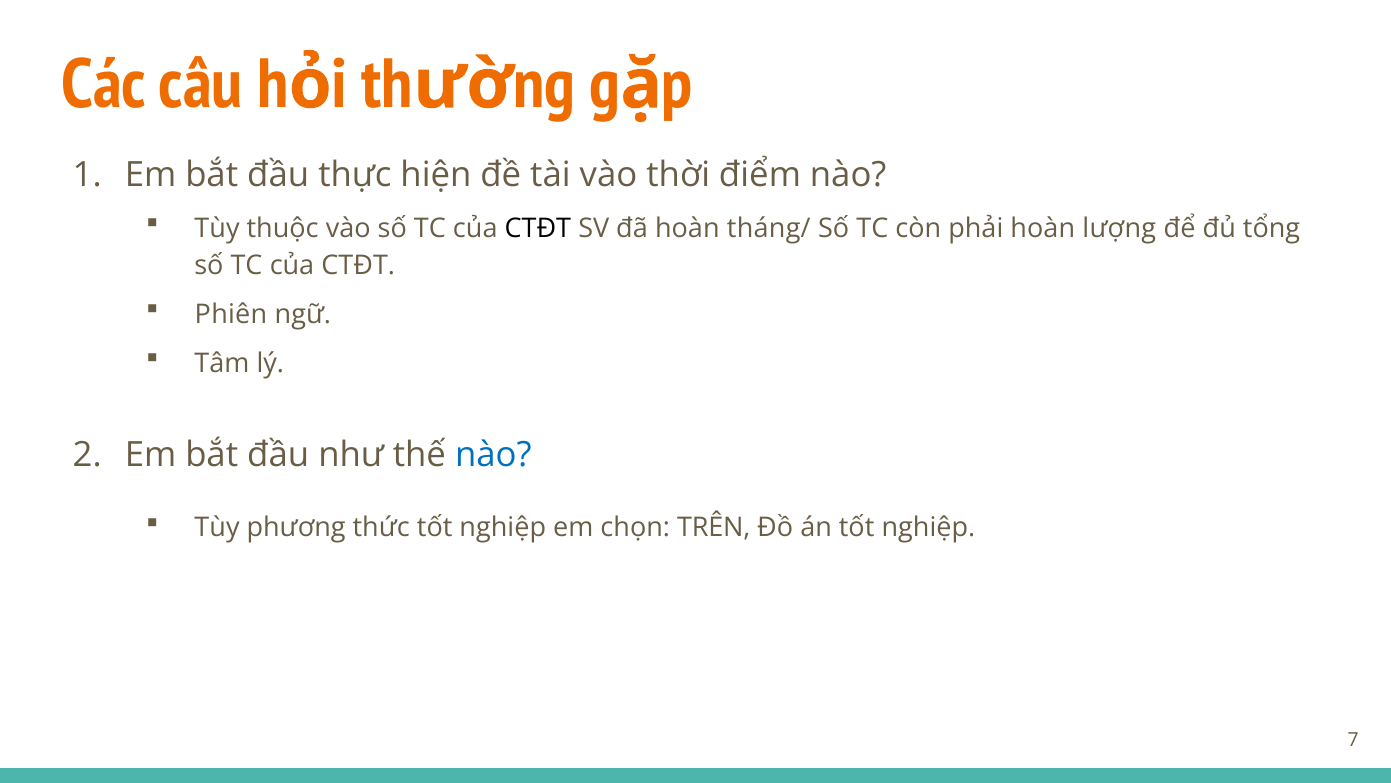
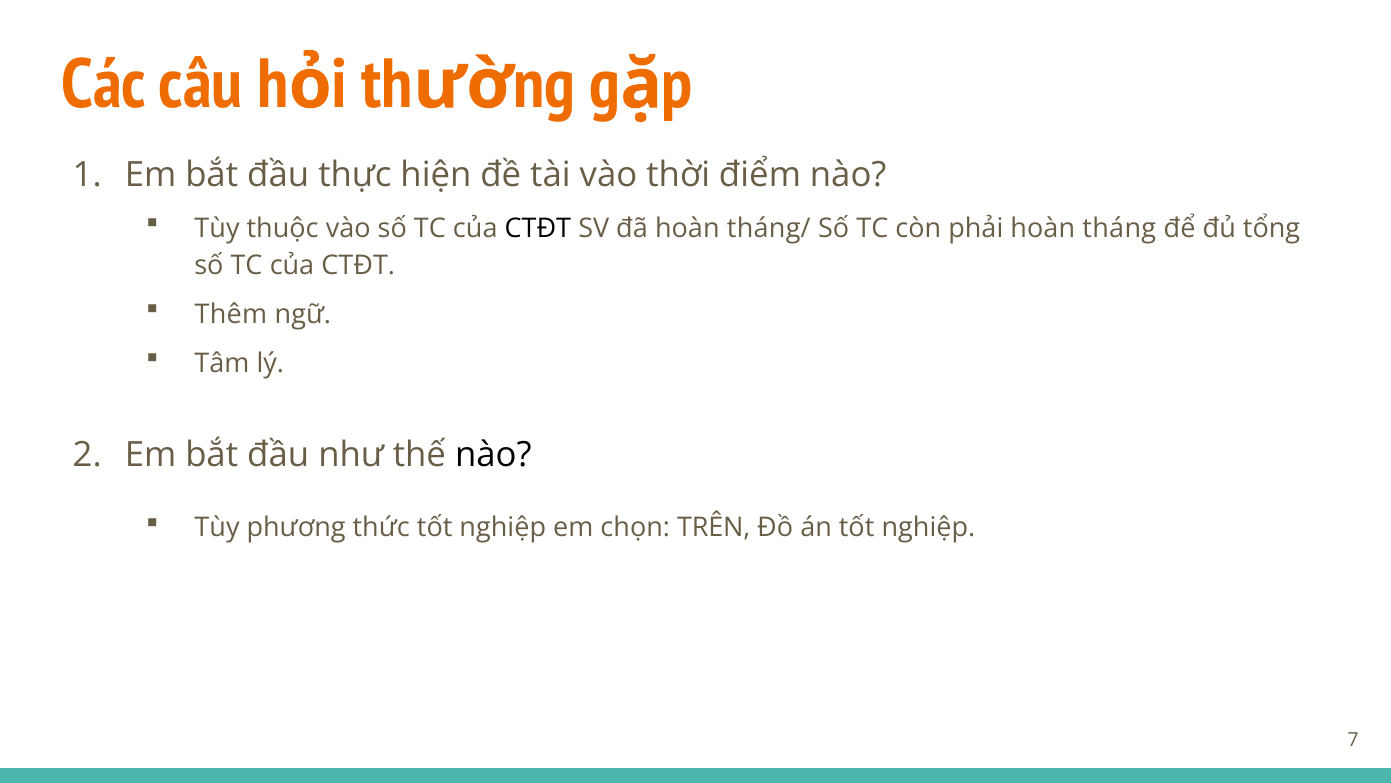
lượng: lượng -> tháng (1119, 228)
Phiên: Phiên -> Thêm (231, 314)
nào colour: blue -> black (493, 455)
